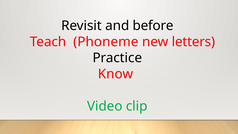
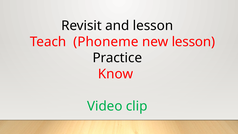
and before: before -> lesson (153, 26)
new letters: letters -> lesson (193, 42)
